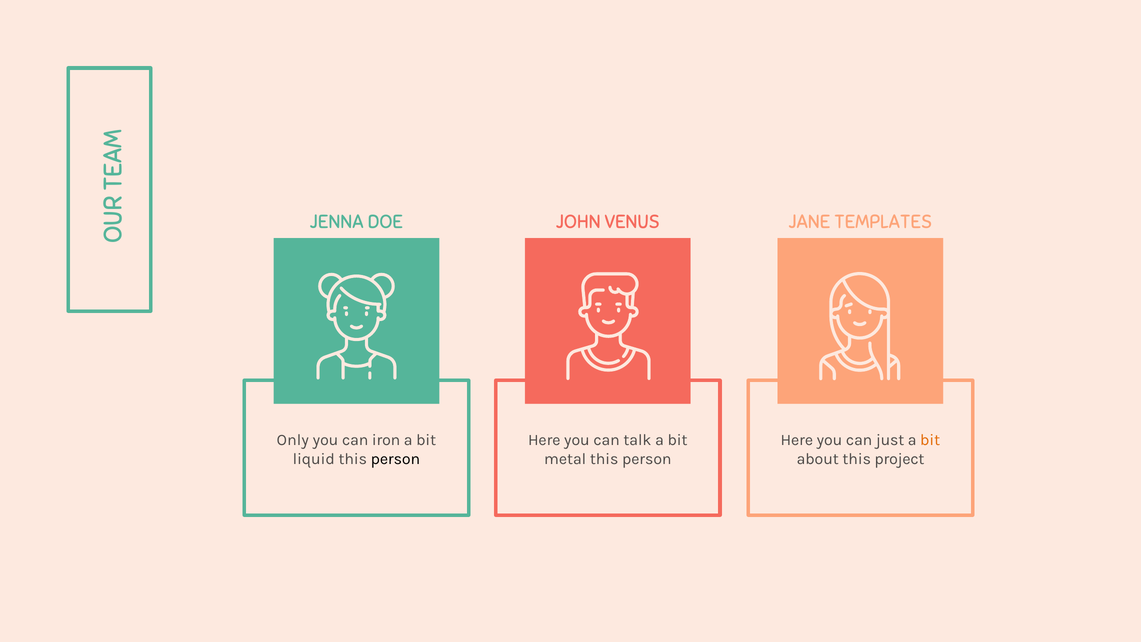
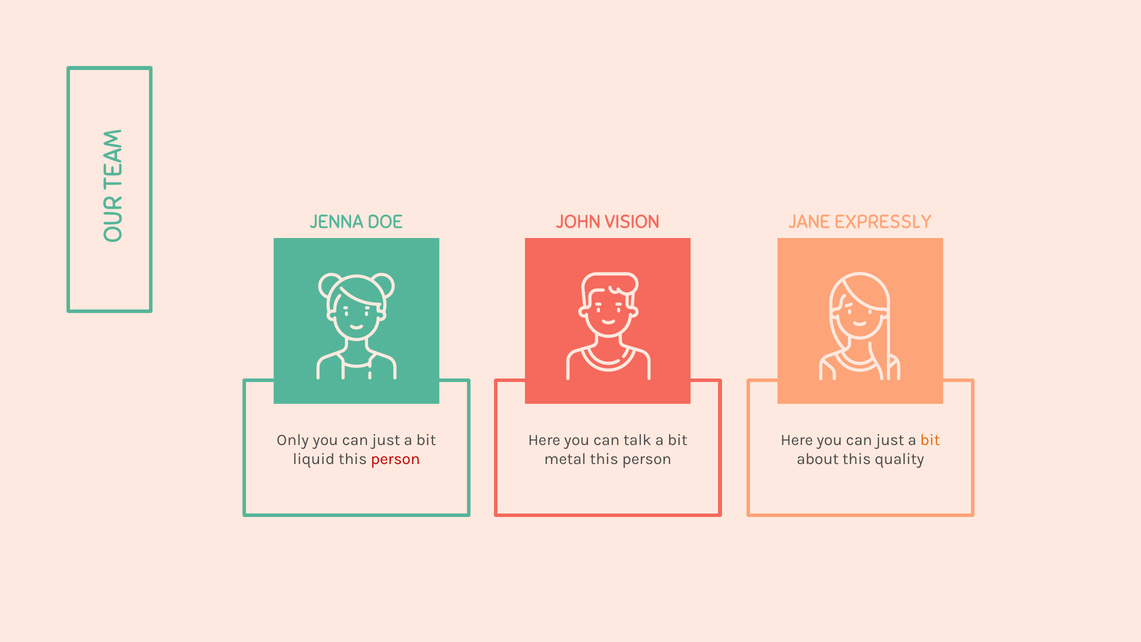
VENUS: VENUS -> VISION (632, 222)
TEMPLATES: TEMPLATES -> EXPRESSLY (883, 222)
iron: iron -> just (386, 440)
person colour: black -> red (395, 459)
project: project -> quality (899, 459)
